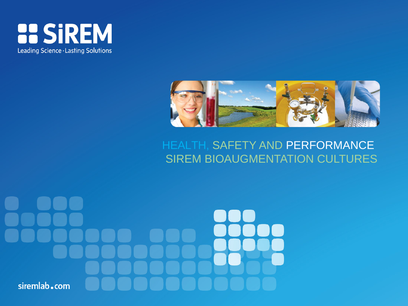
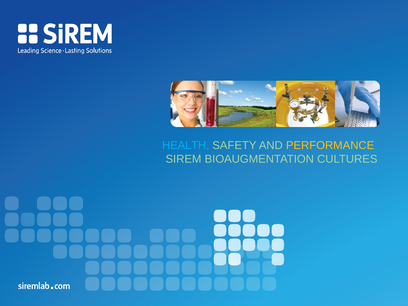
PERFORMANCE colour: white -> yellow (330, 146)
